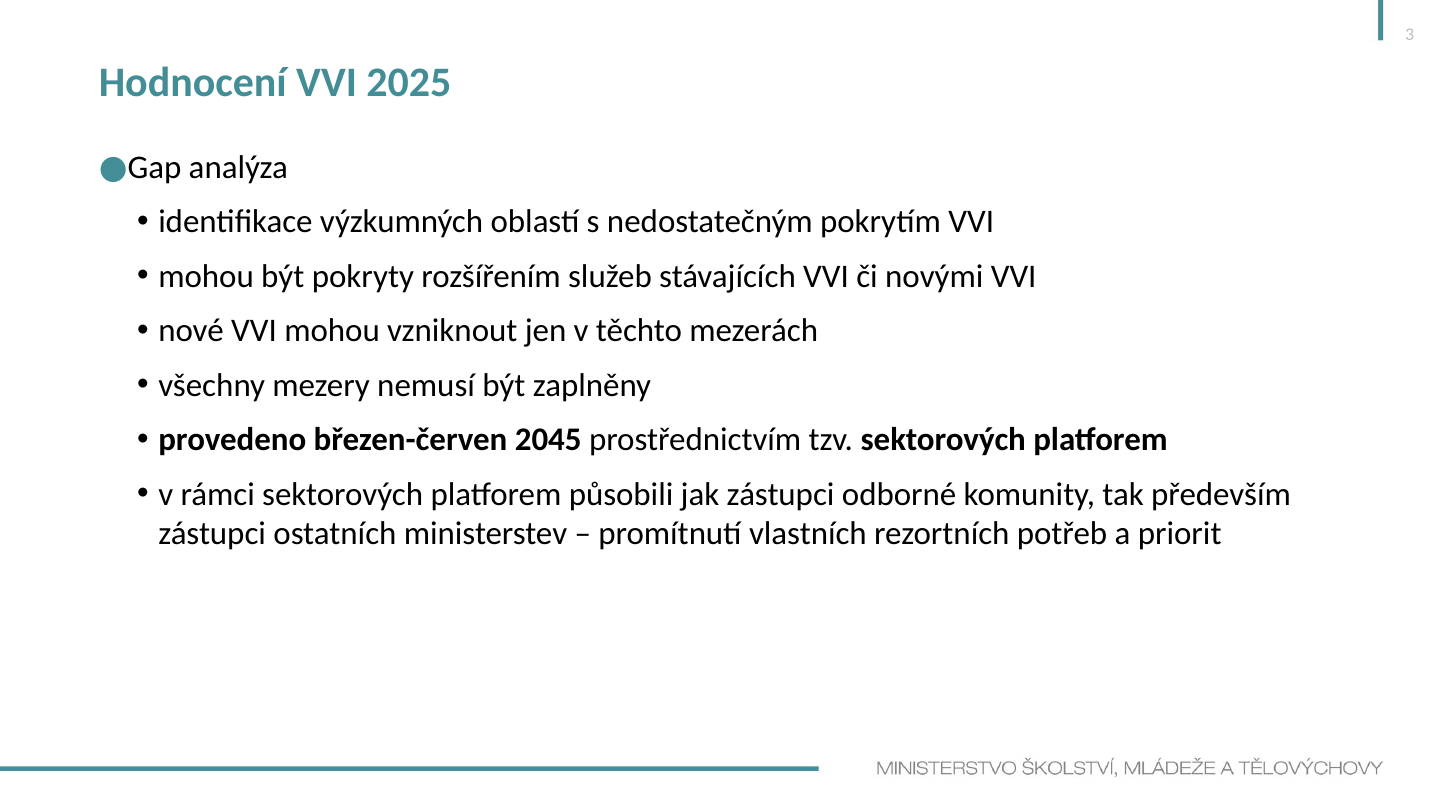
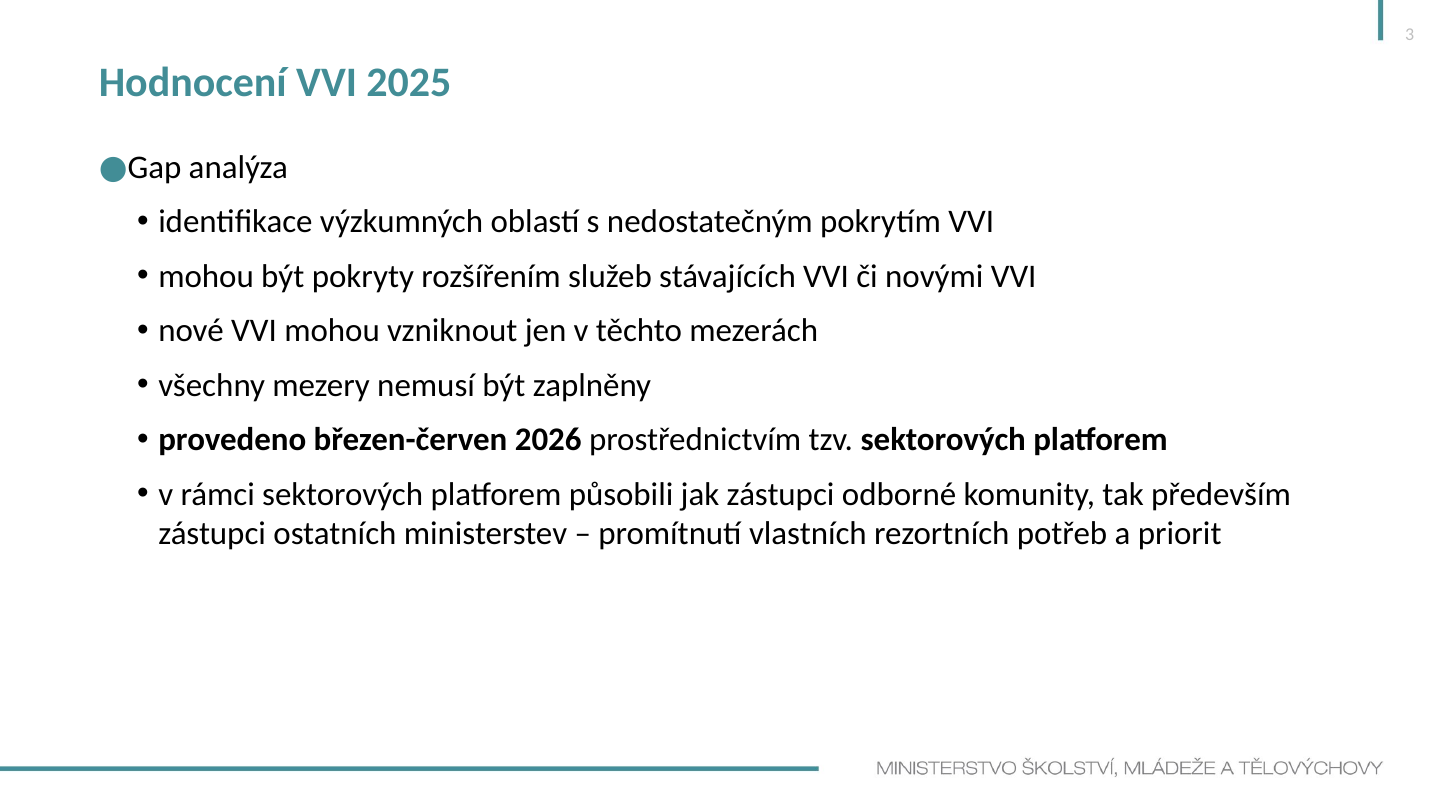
2045: 2045 -> 2026 (548, 440)
